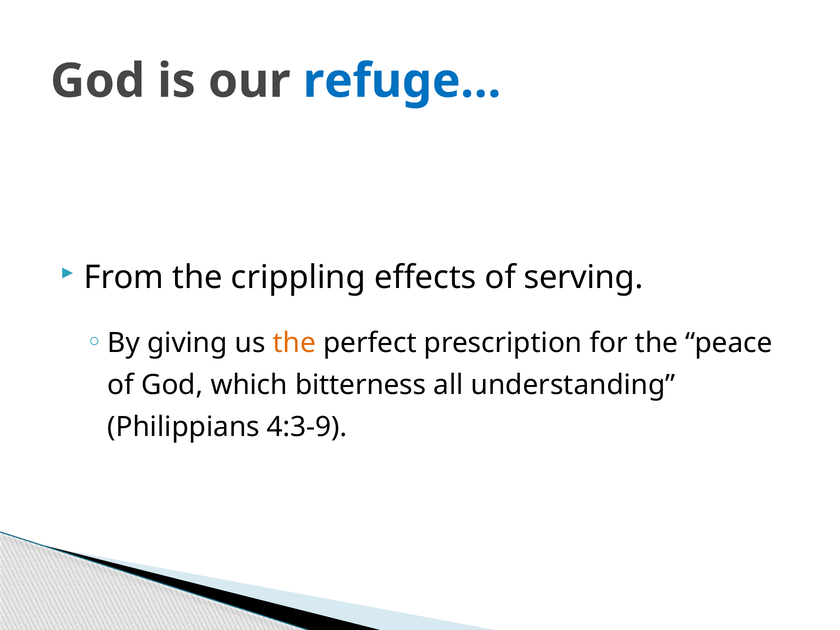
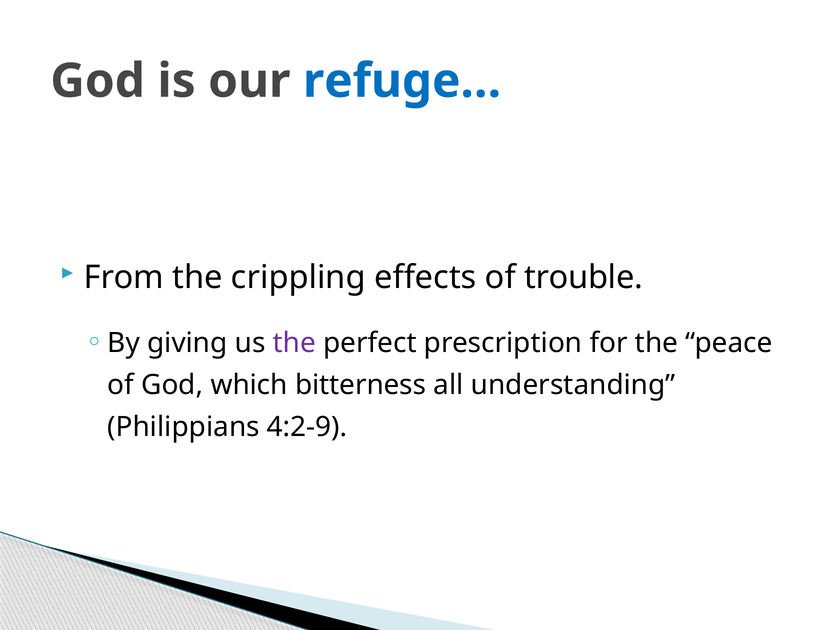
serving: serving -> trouble (584, 278)
the colour: orange -> purple (294, 343)
4:3-9: 4:3-9 -> 4:2-9 (307, 427)
